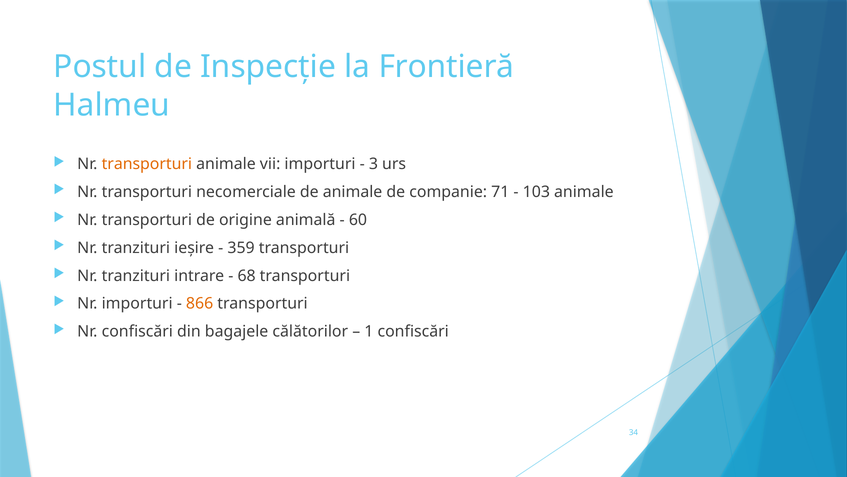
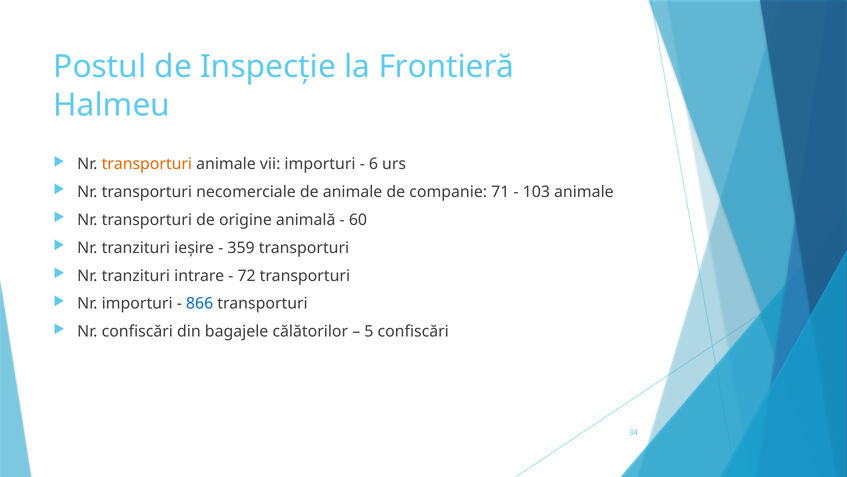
3: 3 -> 6 (373, 164)
68: 68 -> 72 (247, 275)
866 colour: orange -> blue (200, 303)
1: 1 -> 5 (369, 331)
